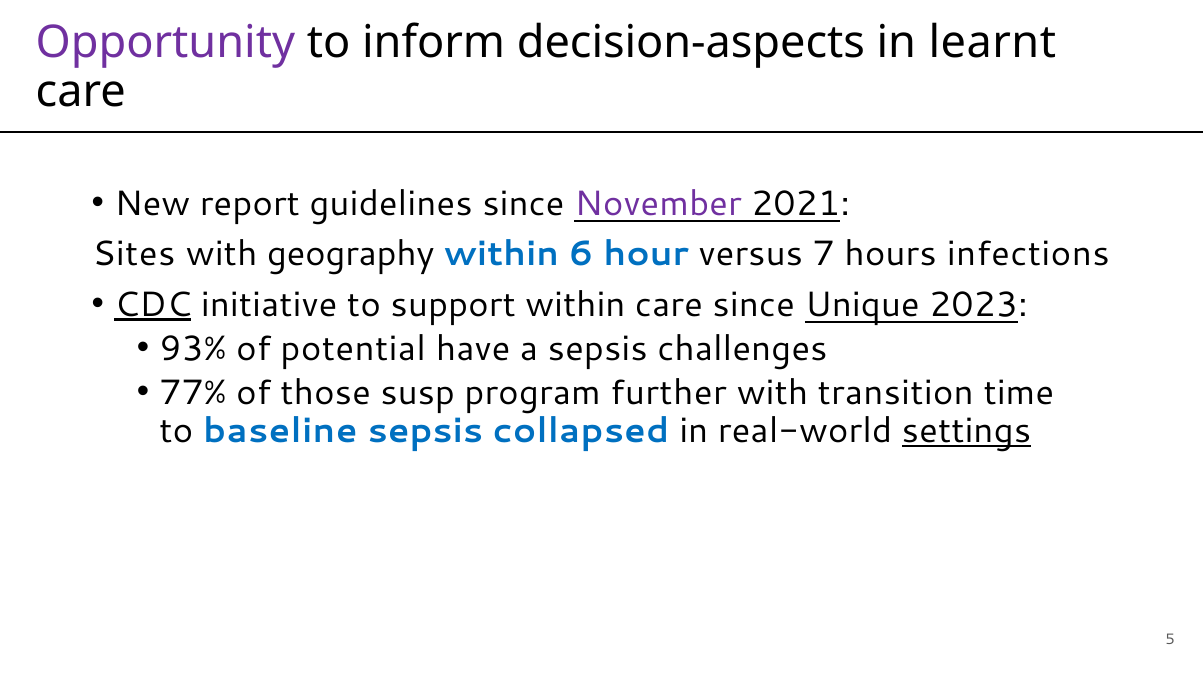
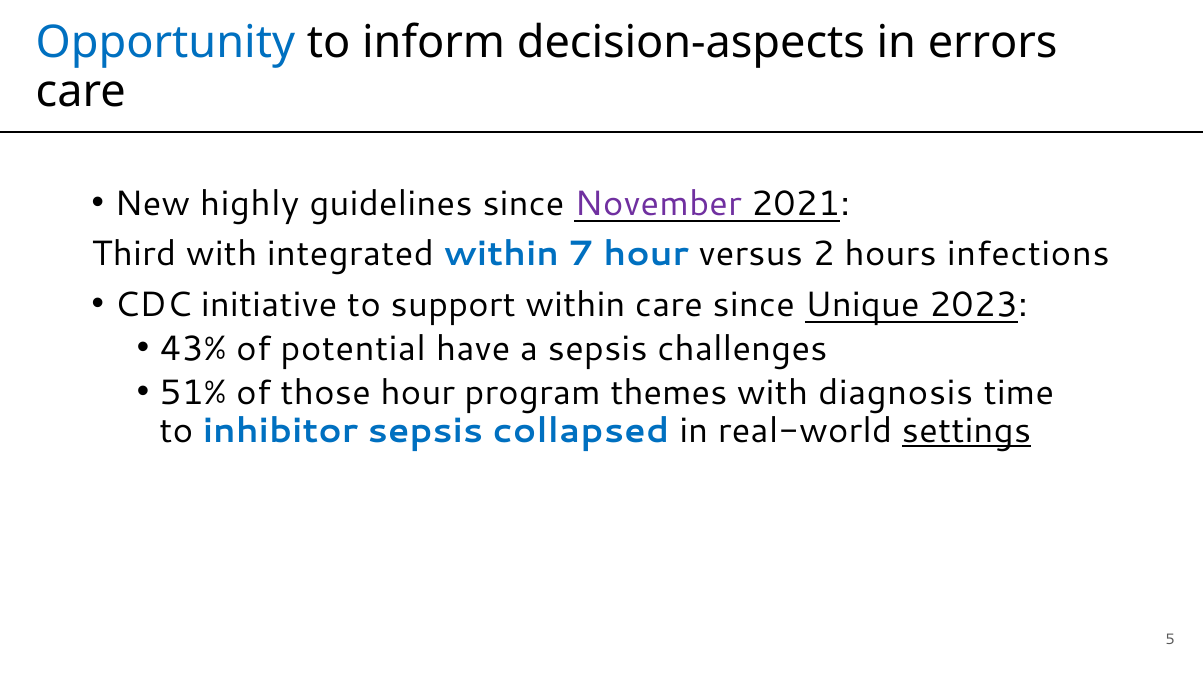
Opportunity colour: purple -> blue (165, 43)
learnt: learnt -> errors (993, 43)
report: report -> highly (250, 203)
Sites: Sites -> Third (134, 254)
geography: geography -> integrated (350, 254)
6: 6 -> 7 (581, 254)
7: 7 -> 2 (824, 254)
CDC underline: present -> none (153, 304)
93%: 93% -> 43% (193, 348)
77%: 77% -> 51% (193, 393)
those susp: susp -> hour (418, 393)
further: further -> themes (669, 393)
transition: transition -> diagnosis (896, 393)
baseline: baseline -> inhibitor (280, 430)
